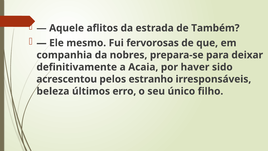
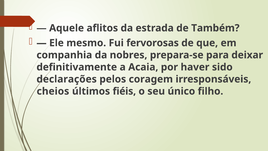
acrescentou: acrescentou -> declarações (67, 79)
estranho: estranho -> coragem (151, 79)
beleza: beleza -> cheios (53, 91)
erro: erro -> fiéis (124, 91)
